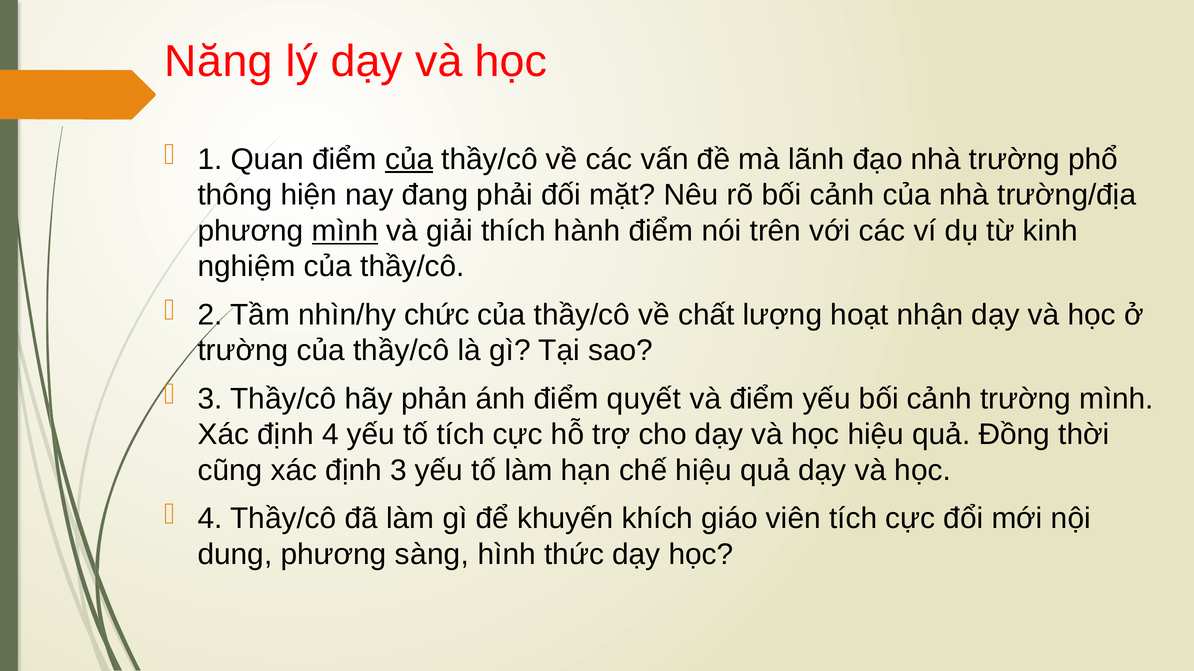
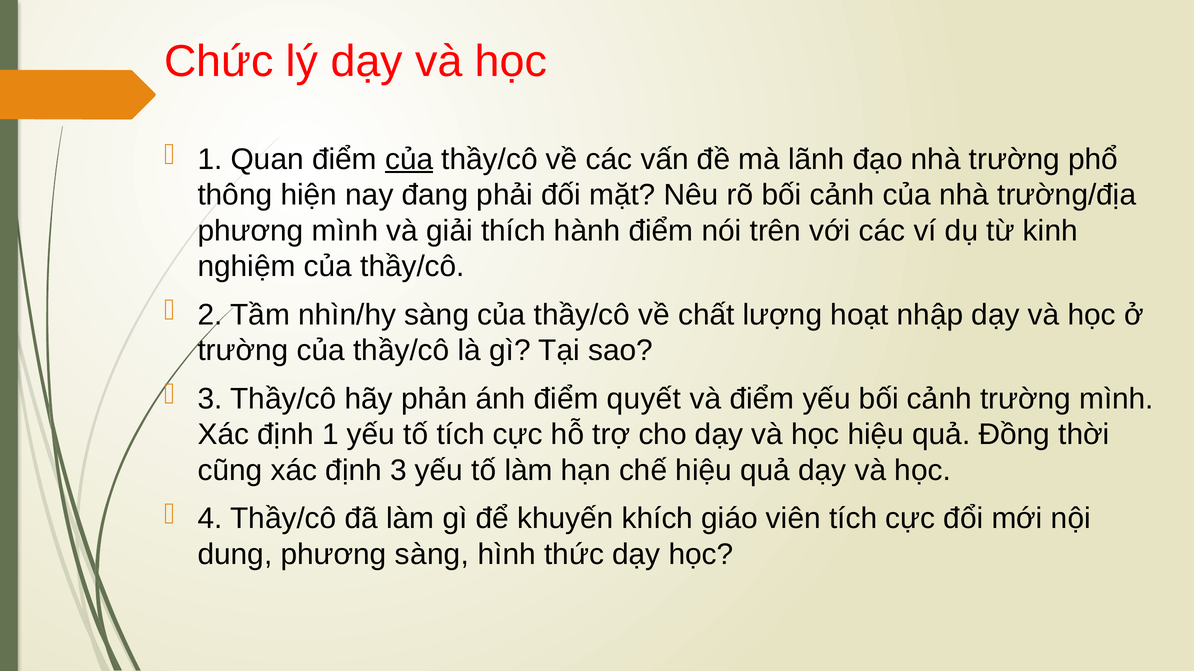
Năng: Năng -> Chức (219, 62)
mình underline: present -> none (345, 231)
nhìn/hy chức: chức -> sàng (437, 315)
nhận: nhận -> nhập (930, 315)
định 4: 4 -> 1 (330, 435)
